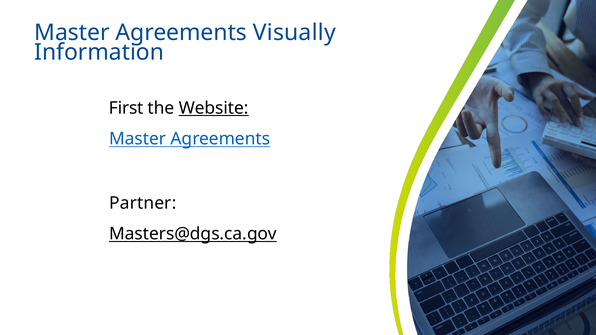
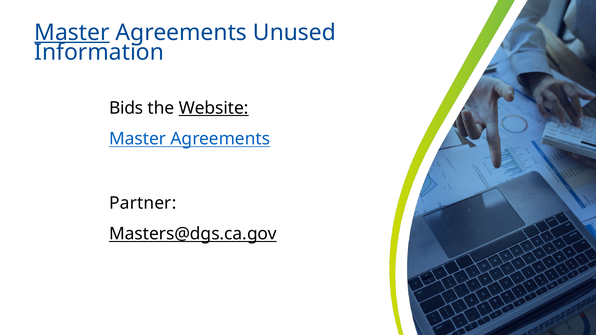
Master underline: none -> present (72, 33)
Visually: Visually -> Unused (294, 33)
First: First -> Bids (126, 108)
